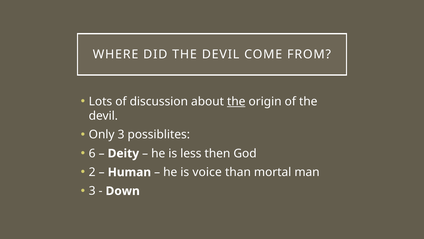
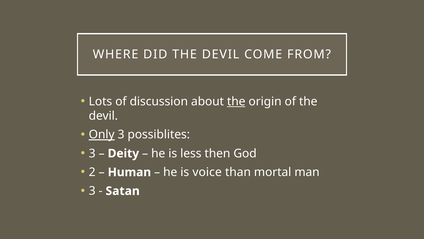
Only underline: none -> present (102, 134)
6: 6 -> 3 (92, 153)
Down: Down -> Satan (123, 191)
